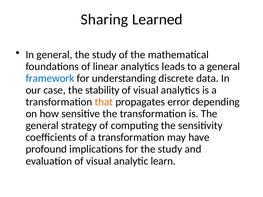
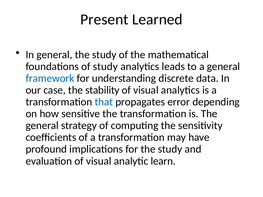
Sharing: Sharing -> Present (104, 19)
of linear: linear -> study (105, 67)
that colour: orange -> blue (104, 102)
